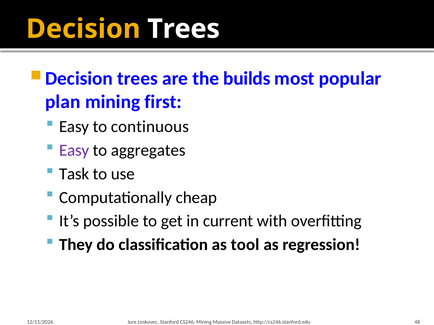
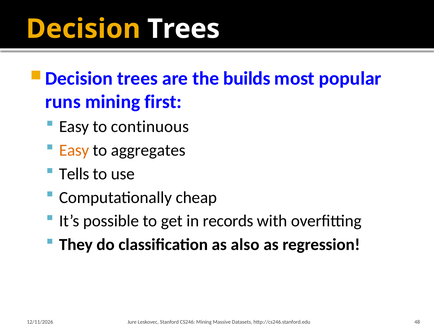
plan: plan -> runs (63, 102)
Easy colour: purple -> orange (74, 150)
Task: Task -> Tells (74, 174)
current: current -> records (228, 221)
tool: tool -> also (245, 245)
